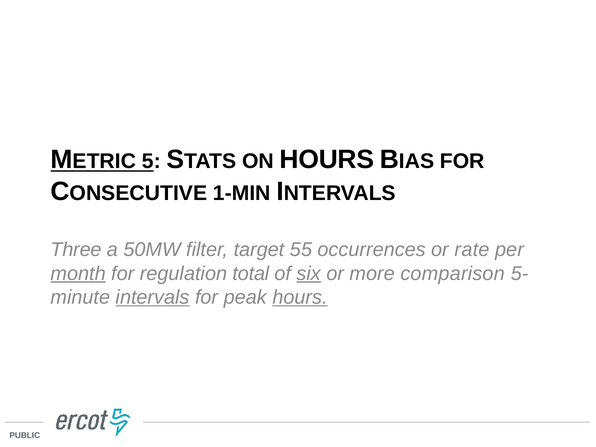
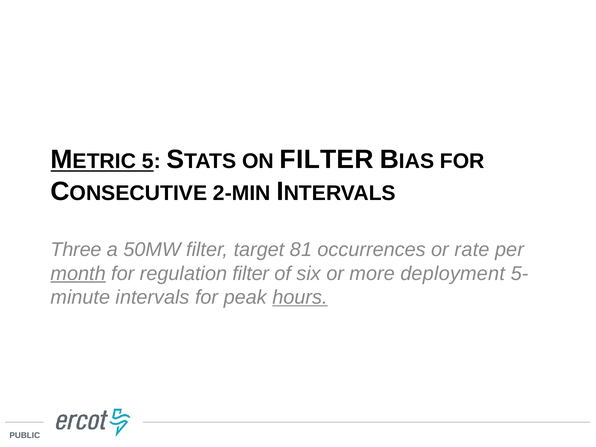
ON HOURS: HOURS -> FILTER (327, 160)
1-MIN: 1-MIN -> 2-MIN (242, 193)
55: 55 -> 81 (301, 250)
regulation total: total -> filter (251, 274)
six underline: present -> none (309, 274)
comparison: comparison -> deployment (453, 274)
intervals underline: present -> none (153, 297)
